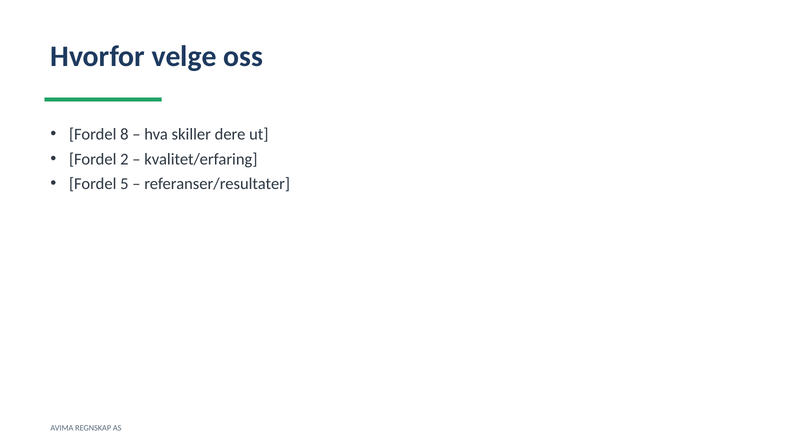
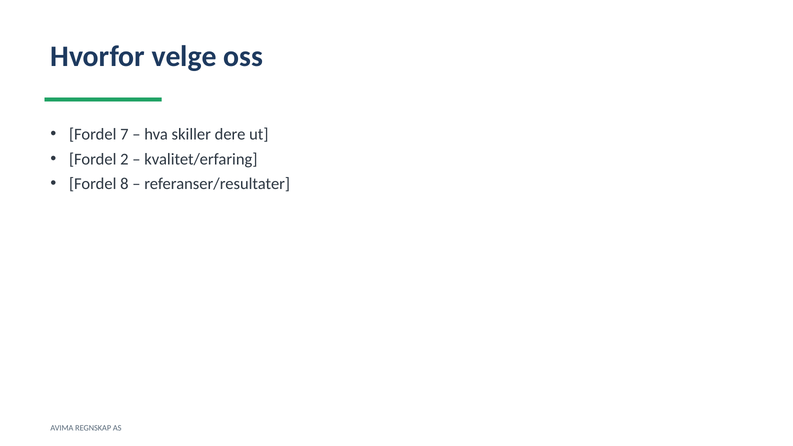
8: 8 -> 7 (124, 134)
5: 5 -> 8 (124, 184)
